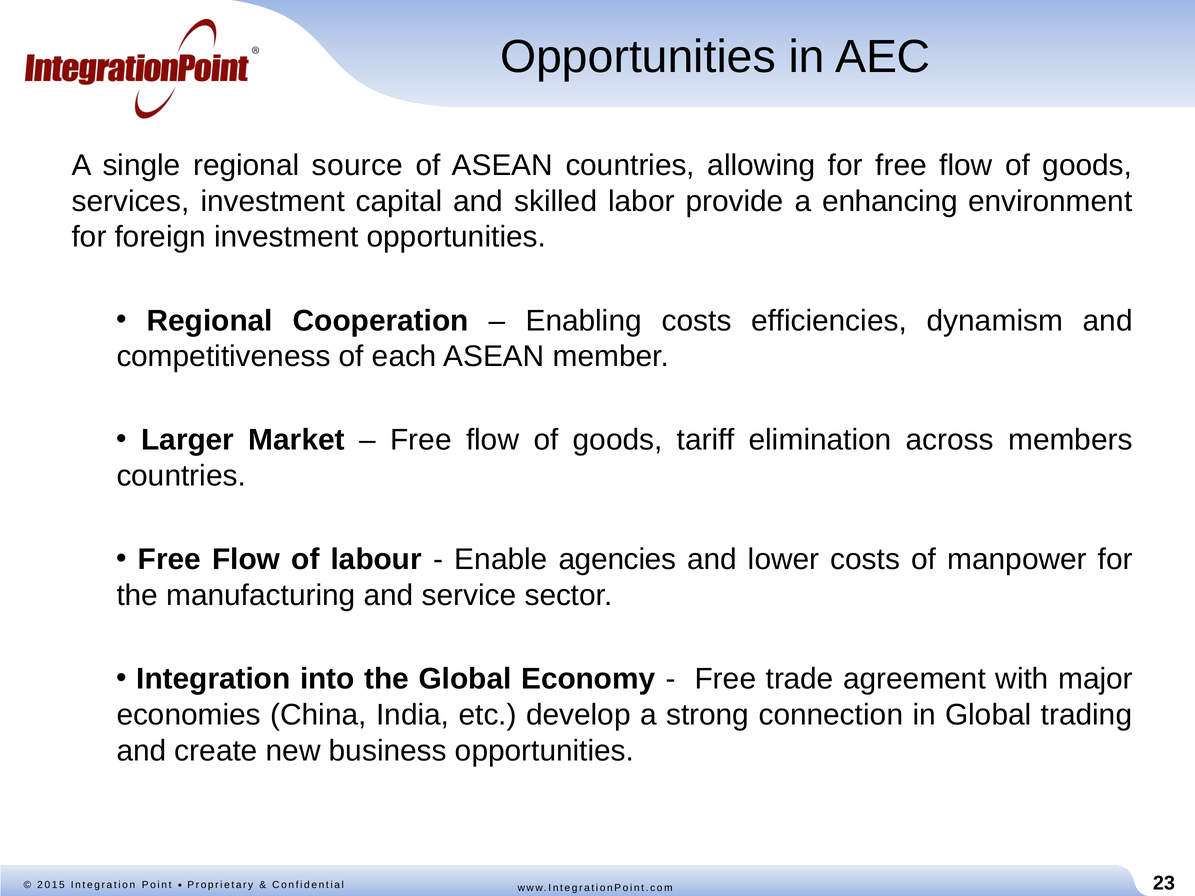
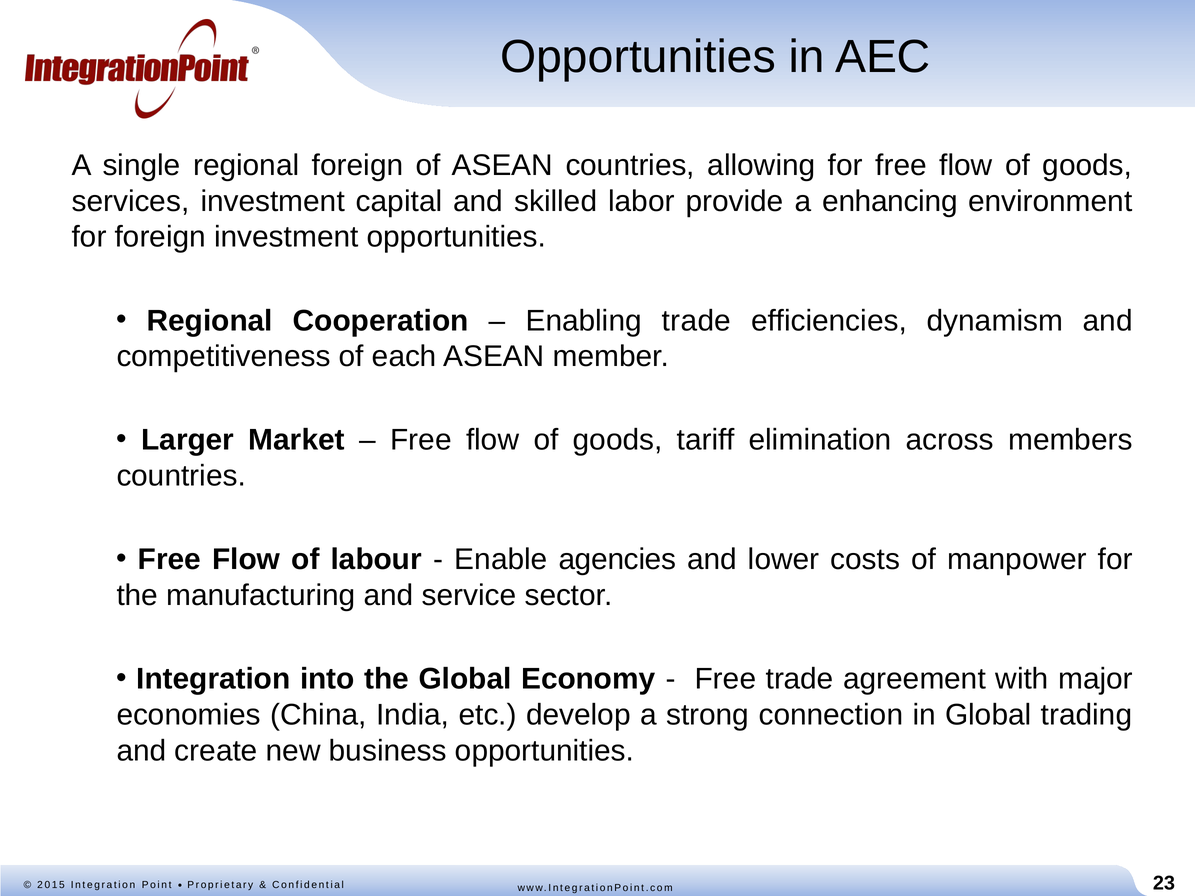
regional source: source -> foreign (358, 165)
Enabling costs: costs -> trade (696, 321)
